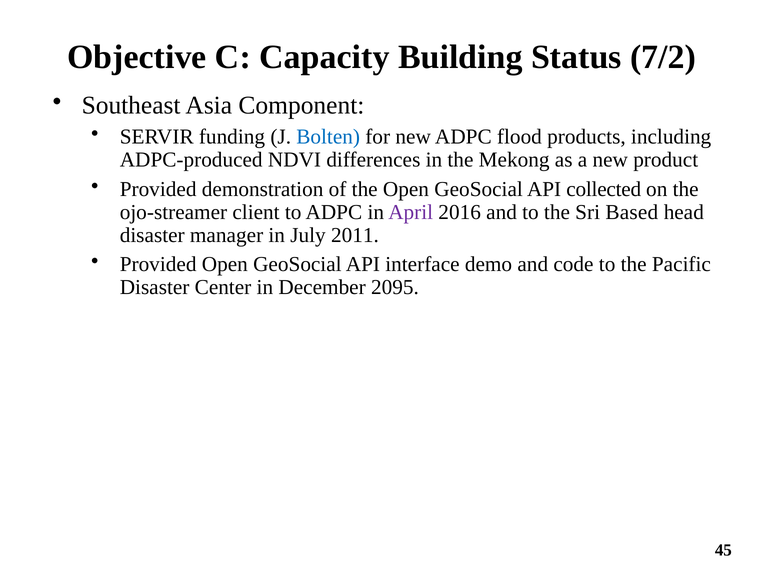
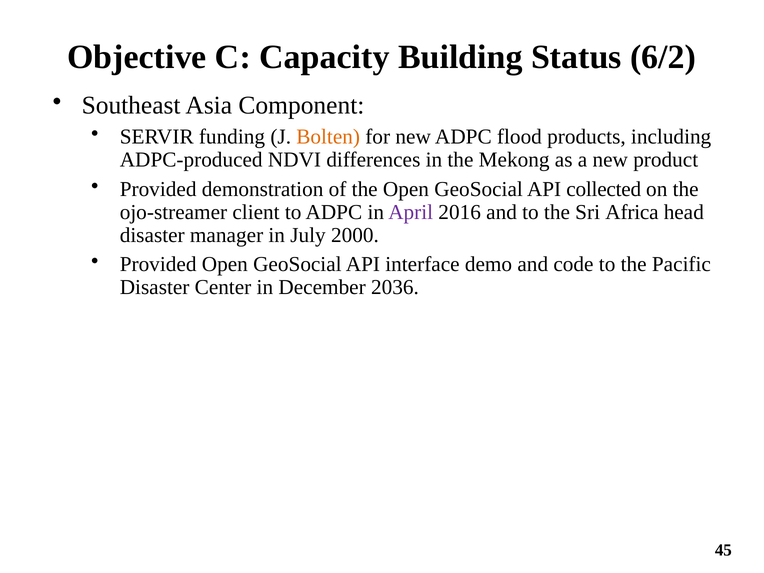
7/2: 7/2 -> 6/2 (663, 57)
Bolten colour: blue -> orange (328, 137)
Based: Based -> Africa (632, 212)
2011: 2011 -> 2000 (355, 235)
2095: 2095 -> 2036 (395, 287)
